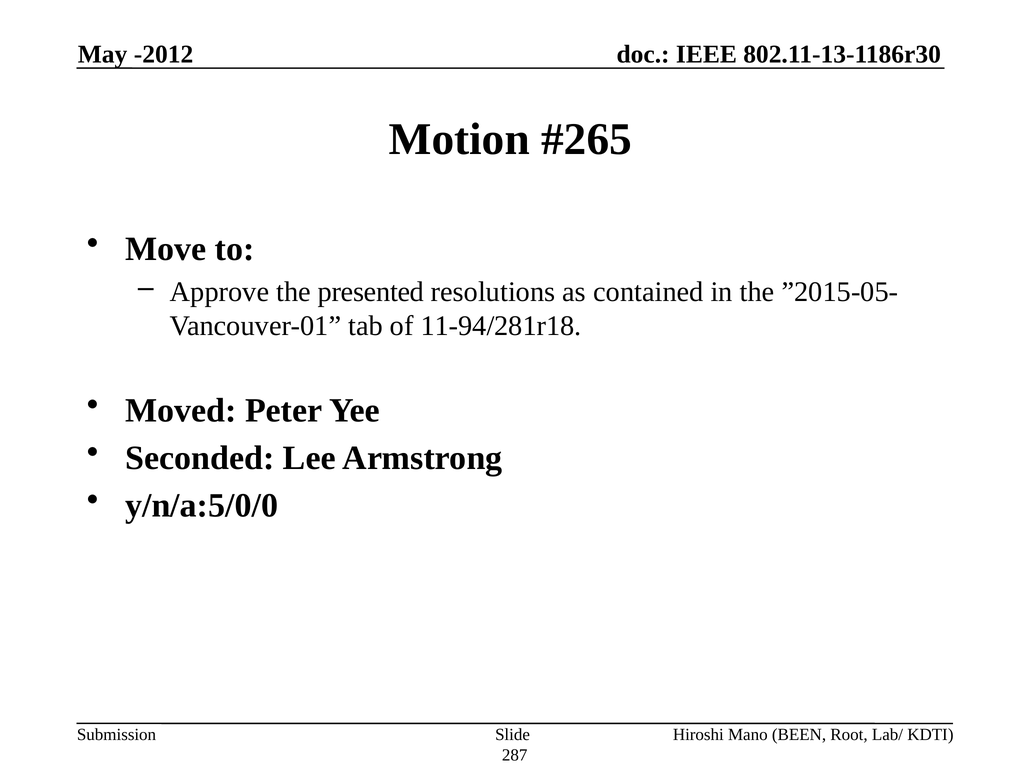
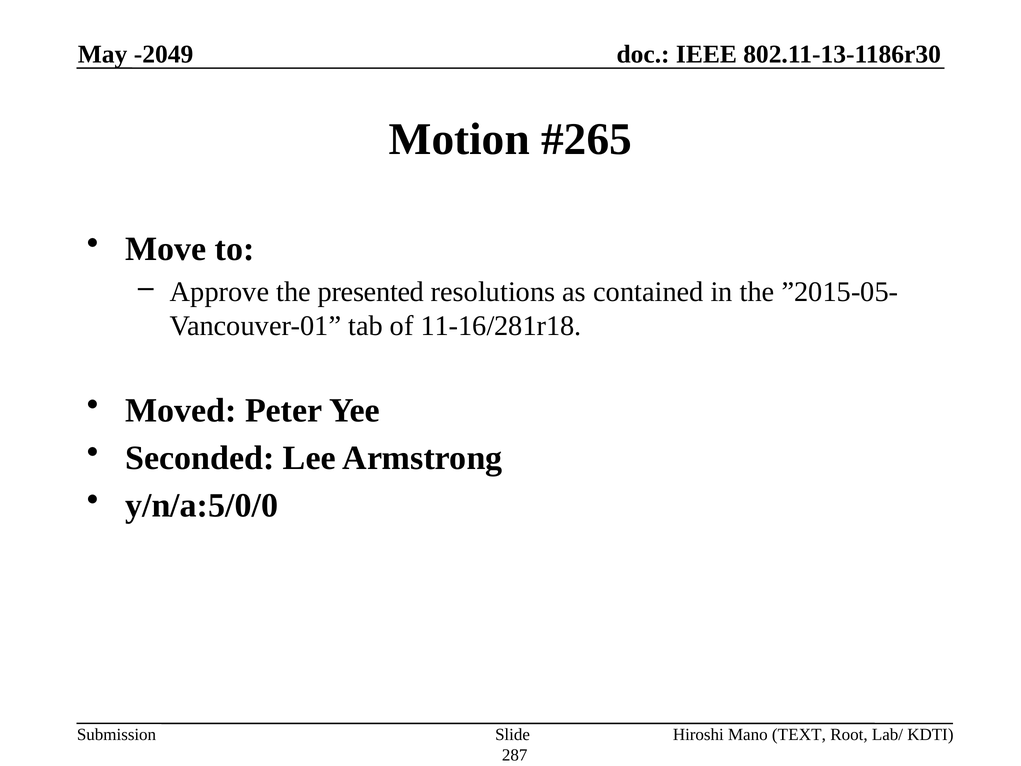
-2012: -2012 -> -2049 (164, 54)
11-94/281r18: 11-94/281r18 -> 11-16/281r18 (501, 326)
BEEN: BEEN -> TEXT (799, 734)
